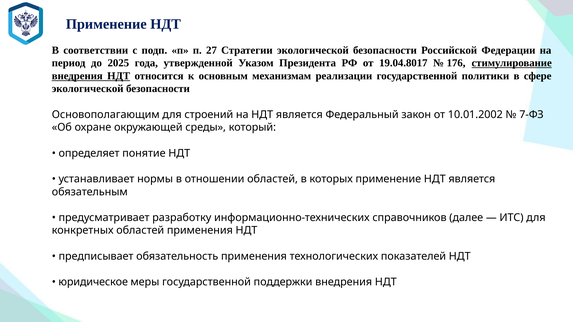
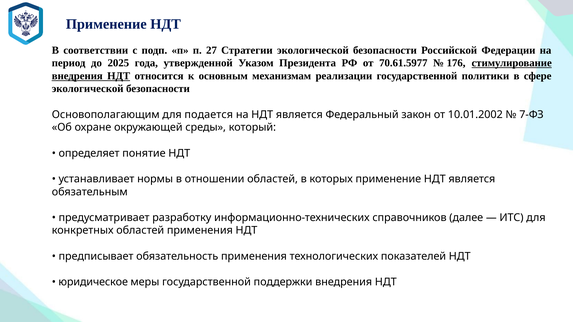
19.04.8017: 19.04.8017 -> 70.61.5977 (403, 63)
строений: строений -> подается (209, 115)
